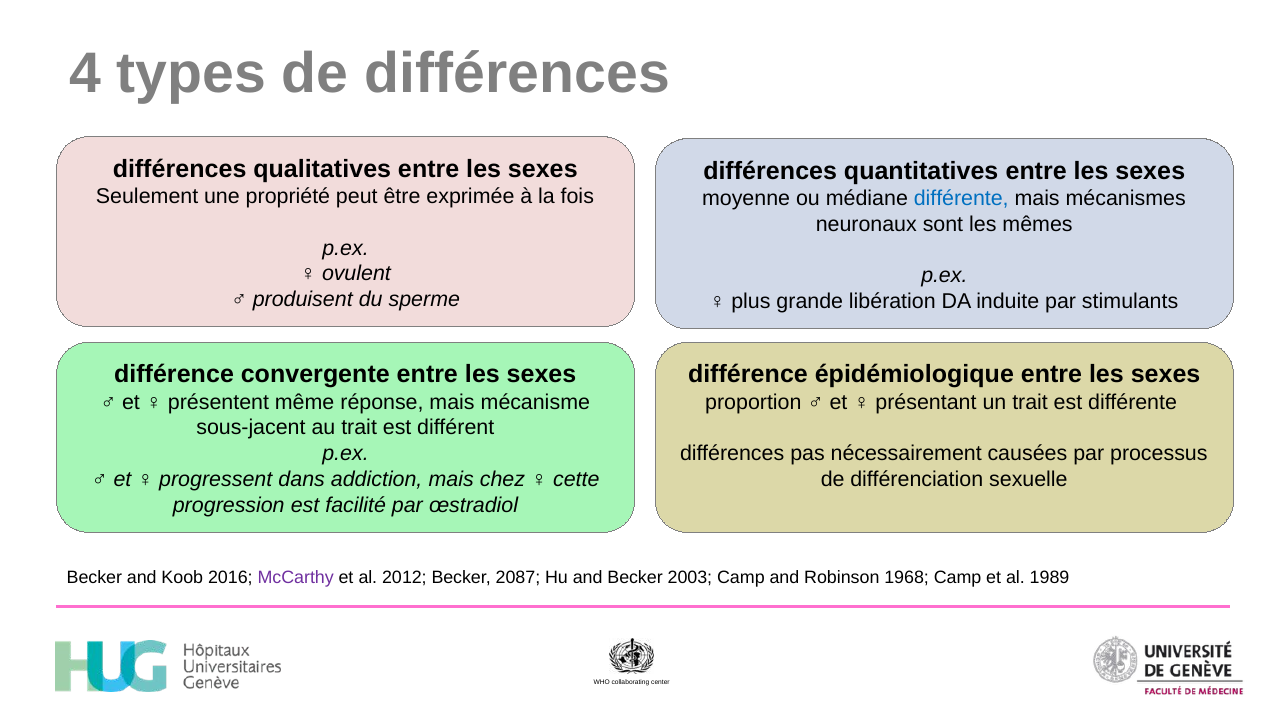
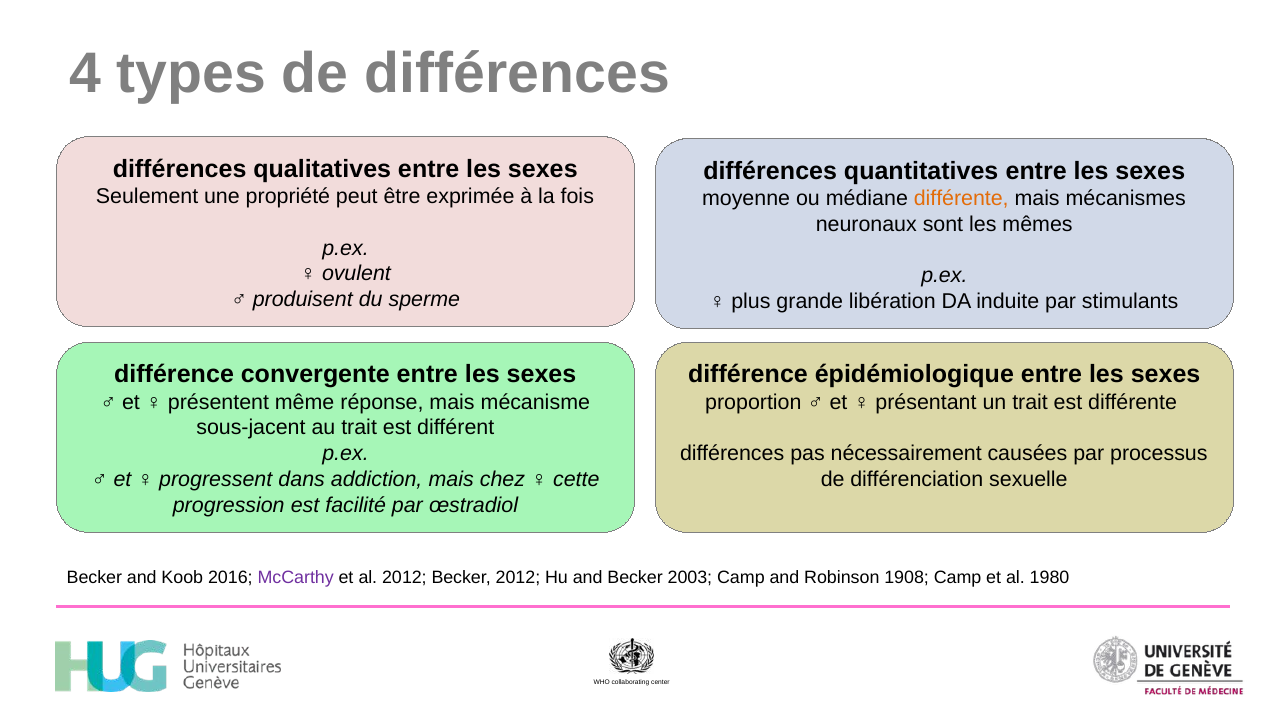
différente colour: blue -> orange (961, 199)
Becker 2087: 2087 -> 2012 (518, 578)
1968: 1968 -> 1908 (907, 578)
1989: 1989 -> 1980 (1050, 578)
